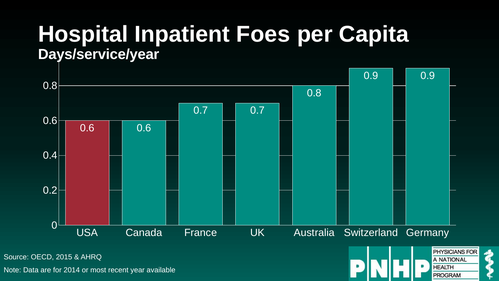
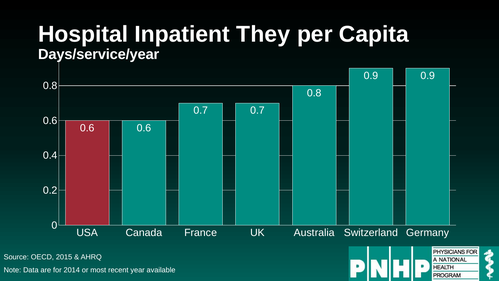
Foes: Foes -> They (263, 34)
